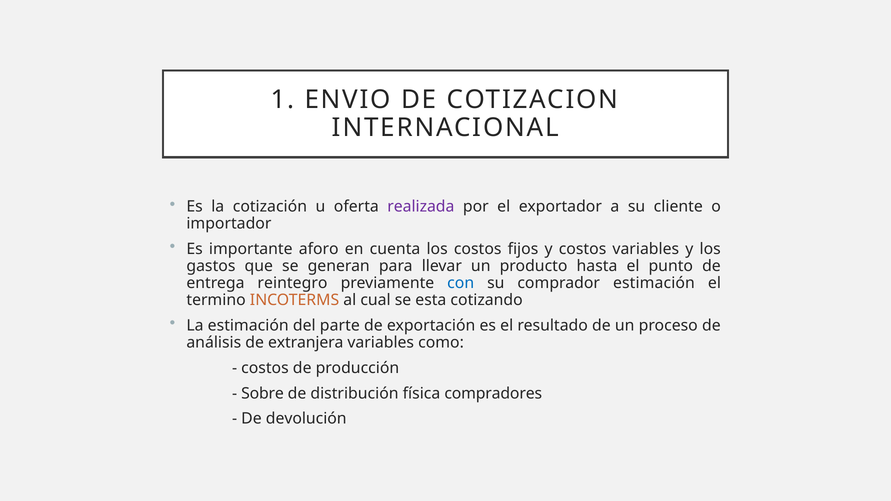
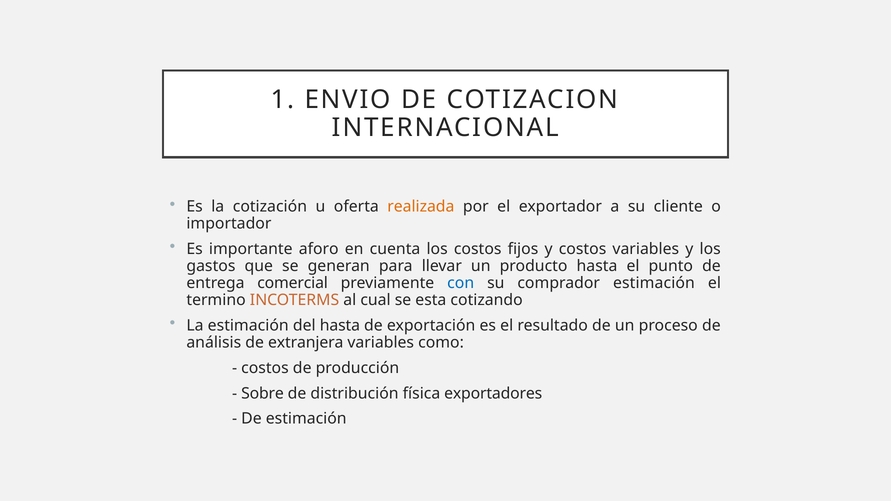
realizada colour: purple -> orange (421, 207)
reintegro: reintegro -> comercial (293, 283)
del parte: parte -> hasta (340, 326)
compradores: compradores -> exportadores (493, 394)
De devolución: devolución -> estimación (306, 419)
